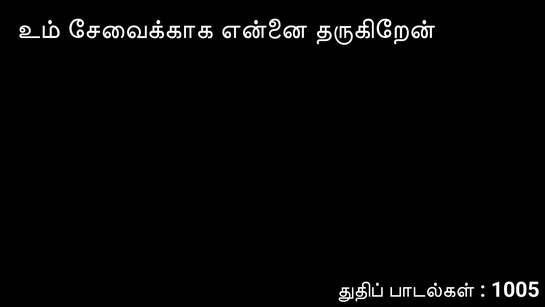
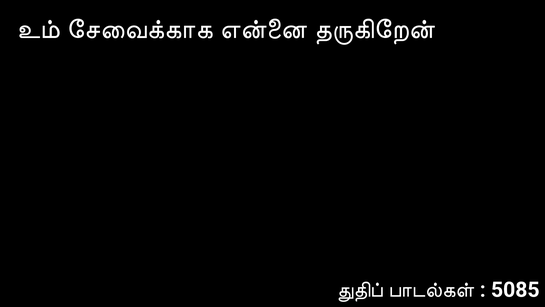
1005: 1005 -> 5085 (515, 289)
